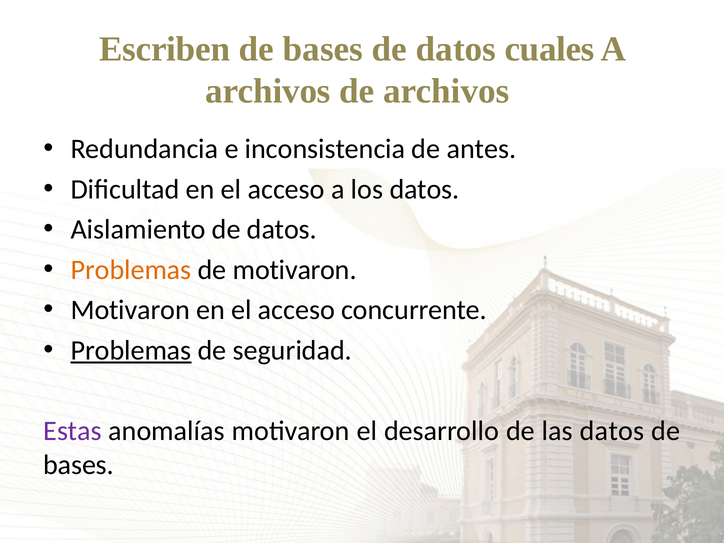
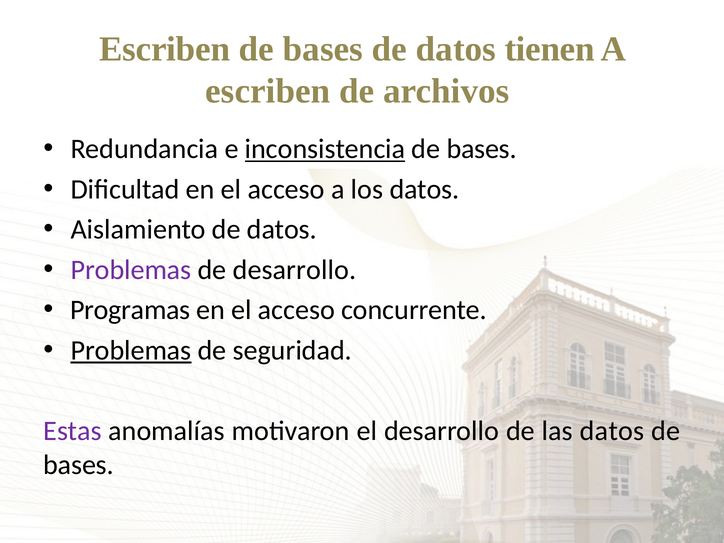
cuales: cuales -> tienen (550, 49)
archivos: archivos -> escriben (268, 91)
inconsistencia underline: none -> present (325, 149)
antes: antes -> bases (482, 149)
Problemas colour: orange -> purple (131, 270)
de motivaron: motivaron -> desarrollo (295, 270)
Motivaron: Motivaron -> Programas (130, 310)
